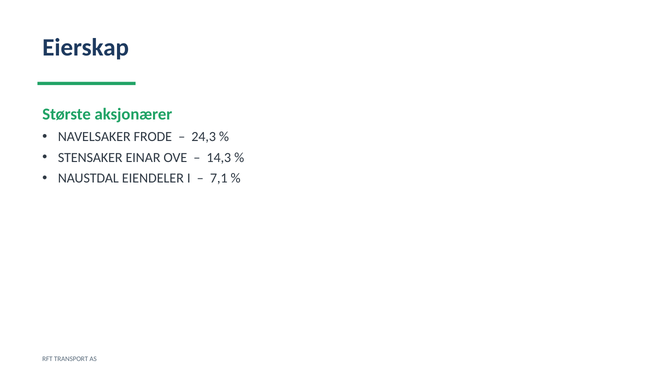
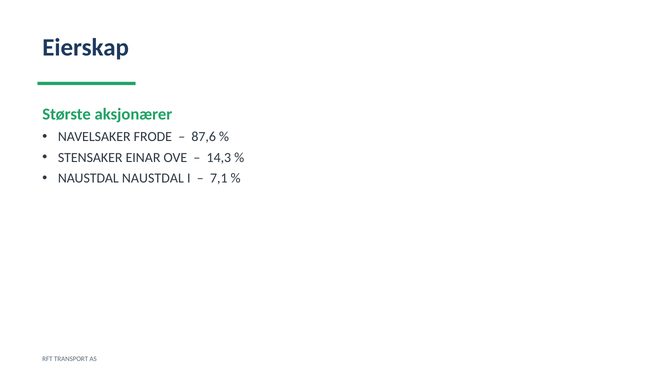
24,3: 24,3 -> 87,6 (204, 137)
NAUSTDAL EIENDELER: EIENDELER -> NAUSTDAL (153, 178)
